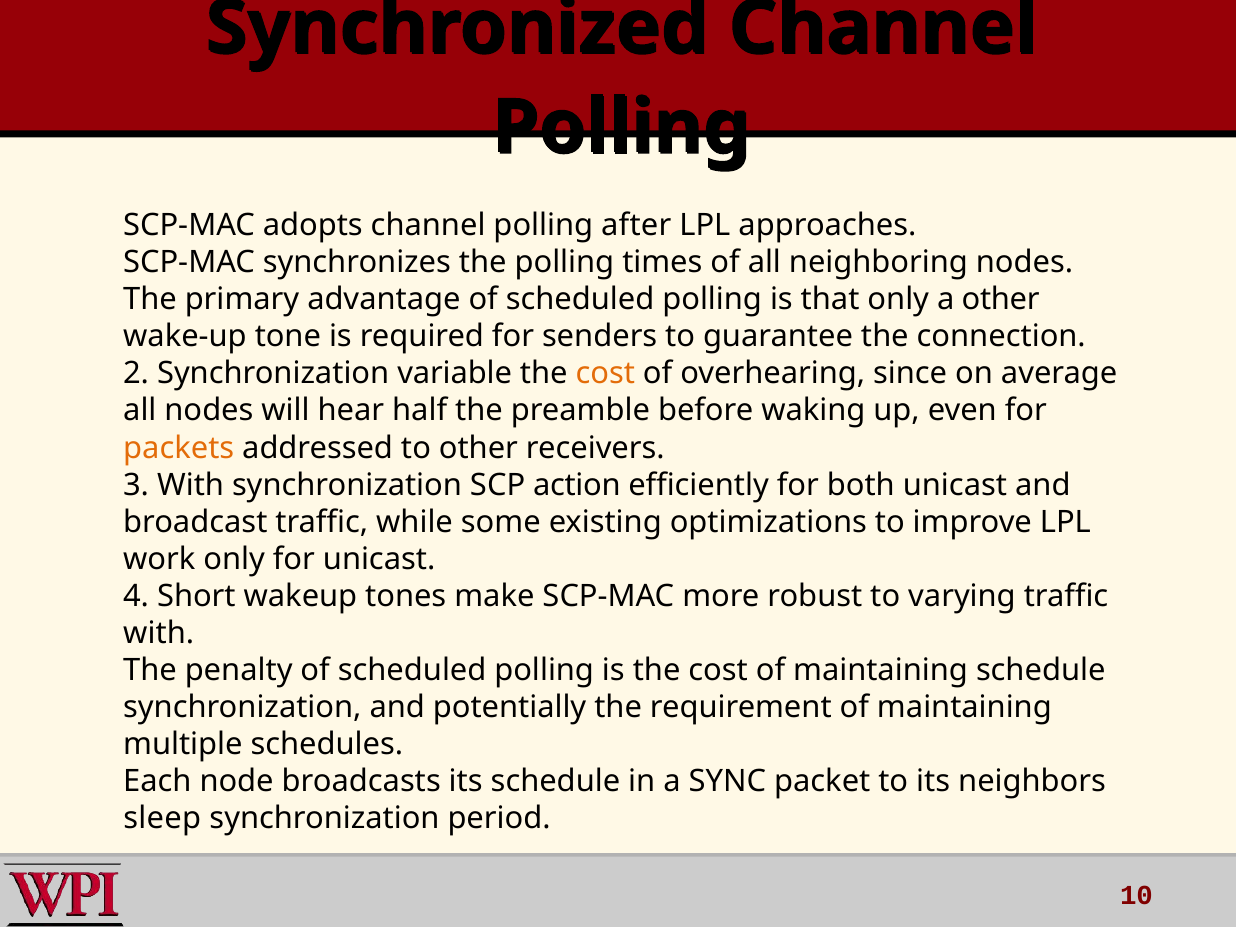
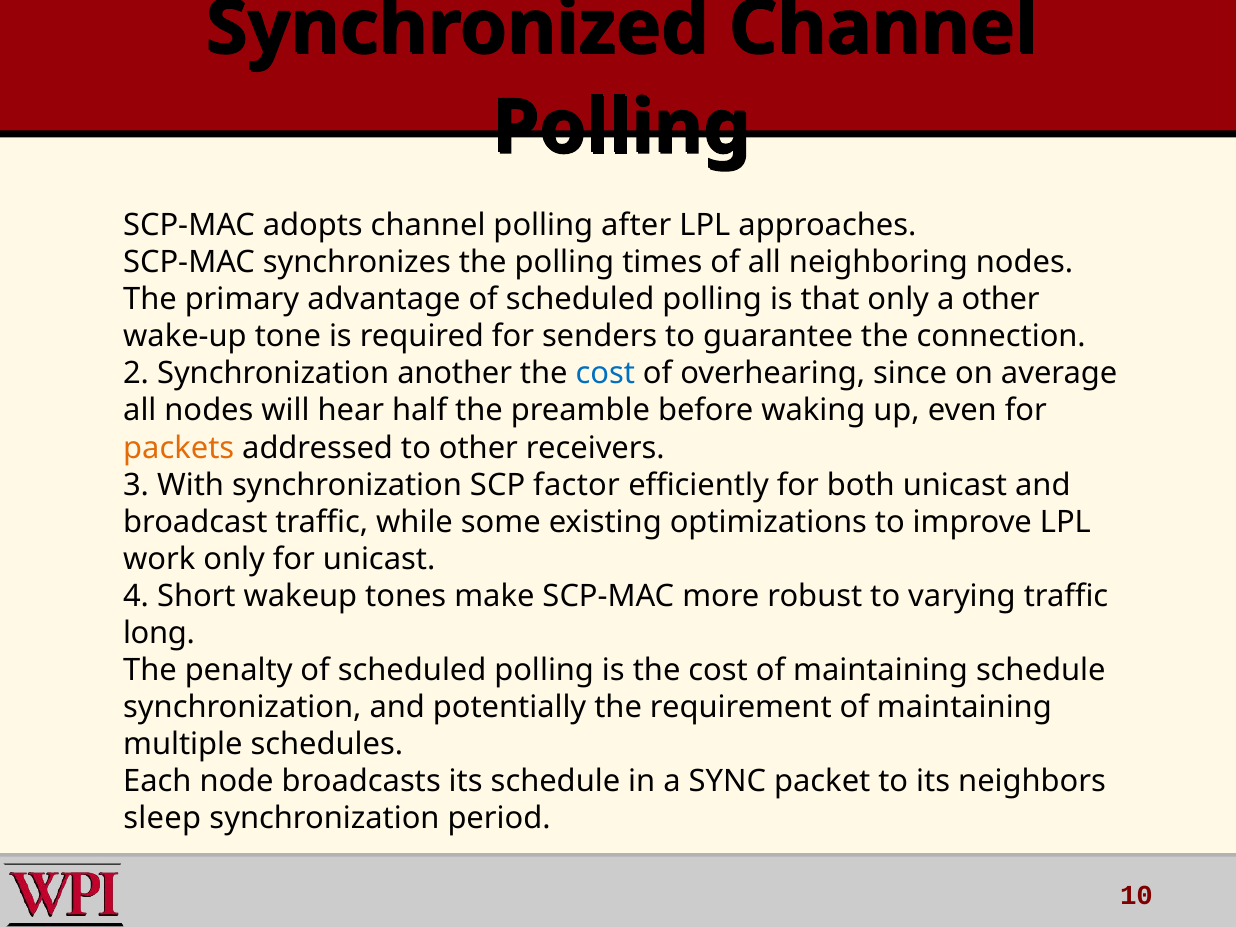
variable: variable -> another (455, 374)
cost colour: orange -> blue (605, 374)
action: action -> factor (577, 485)
with: with -> long (159, 633)
